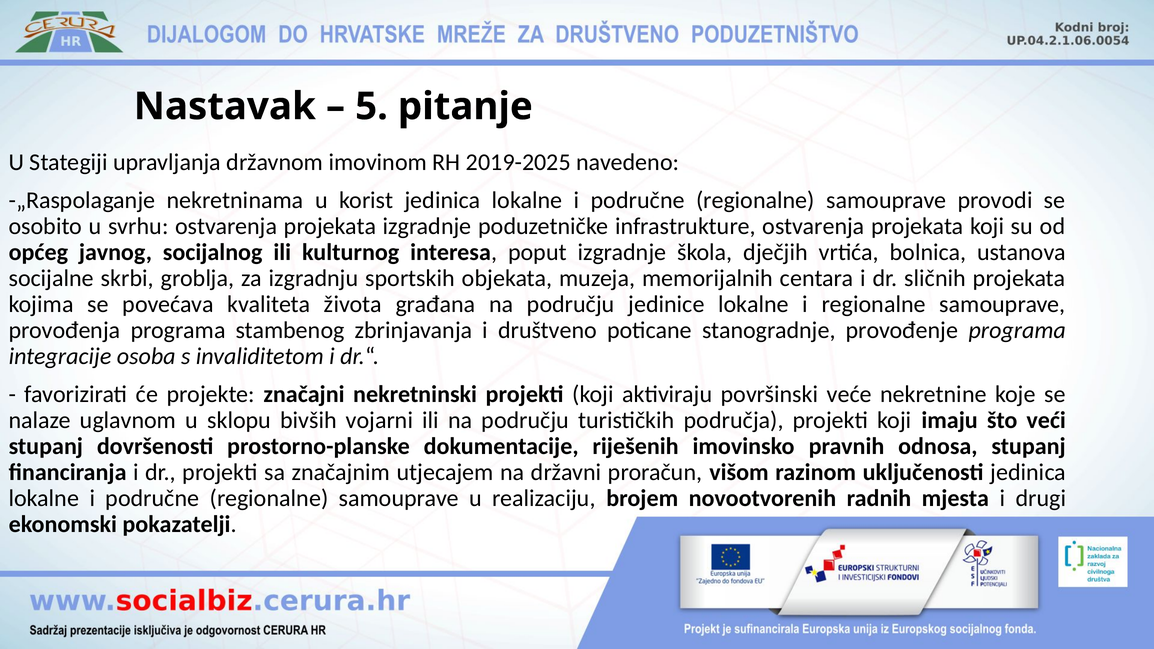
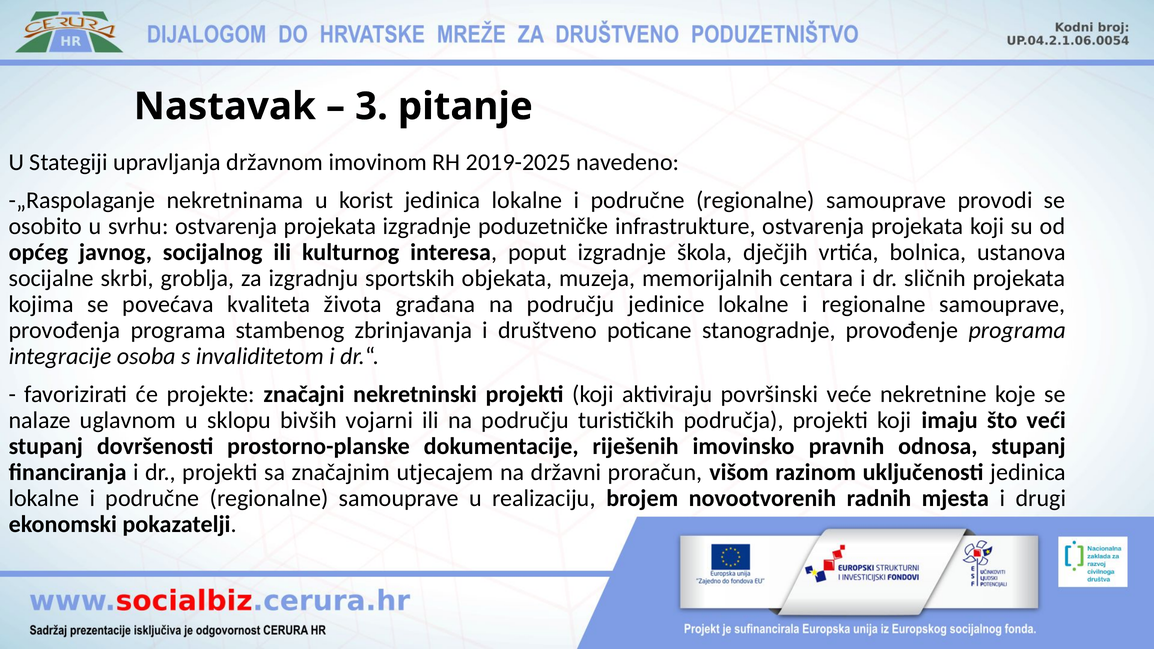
5: 5 -> 3 (372, 106)
